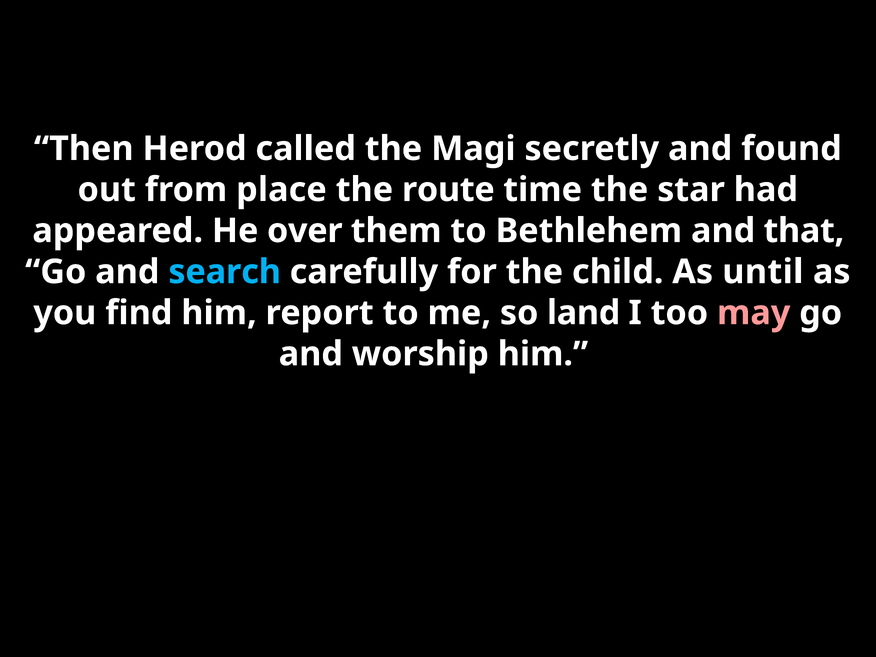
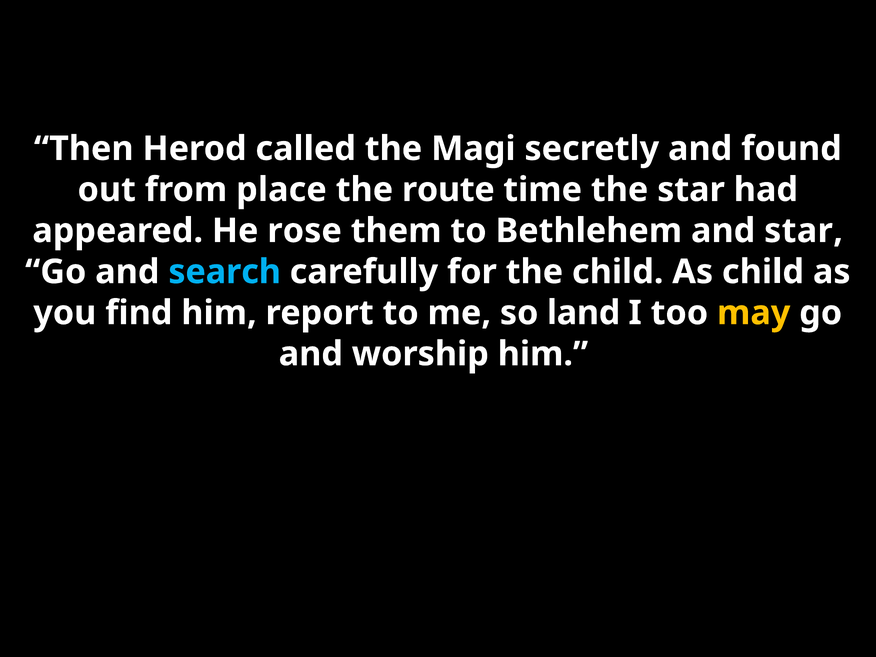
over: over -> rose (305, 231)
and that: that -> star (804, 231)
As until: until -> child (763, 272)
may colour: pink -> yellow (754, 313)
